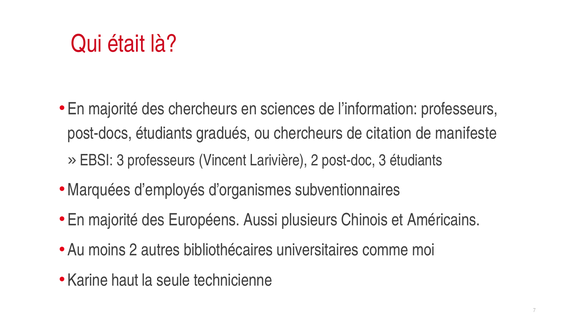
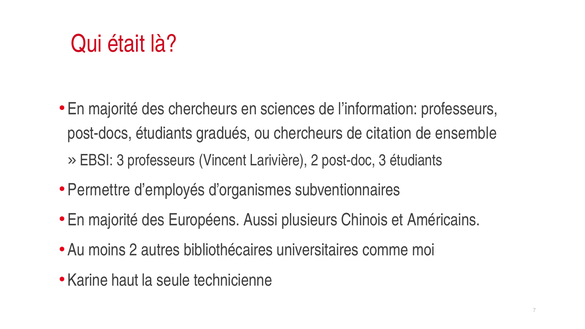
manifeste: manifeste -> ensemble (466, 133)
Marquées: Marquées -> Permettre (99, 190)
